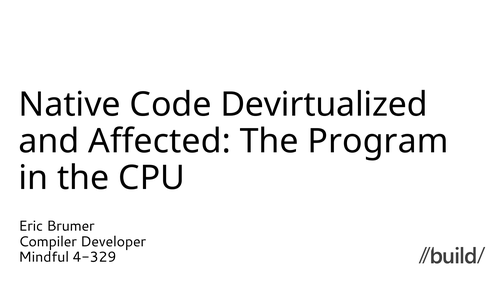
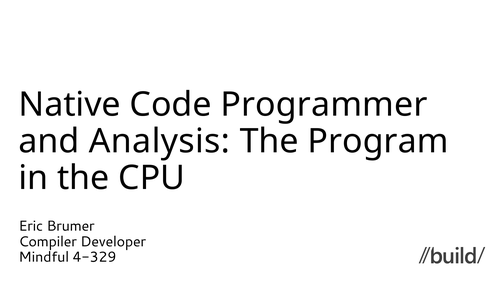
Devirtualized: Devirtualized -> Programmer (324, 105)
Affected: Affected -> Analysis (159, 142)
